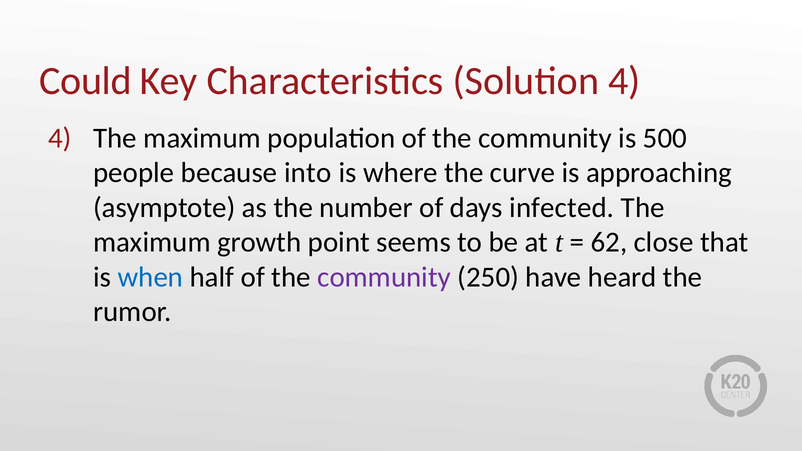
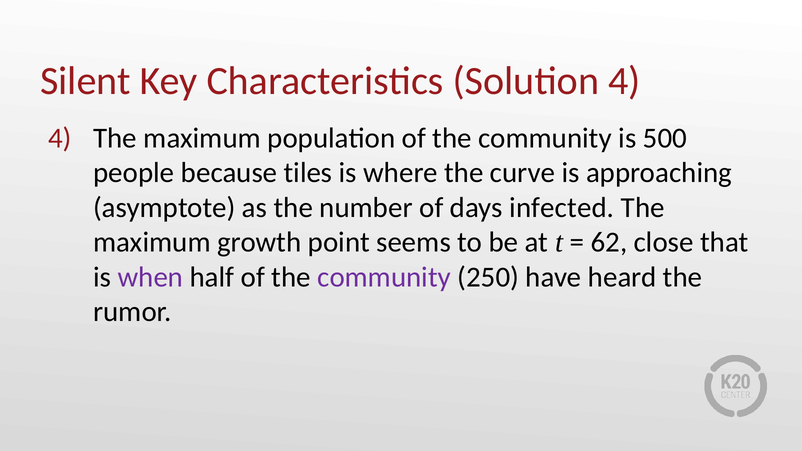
Could: Could -> Silent (85, 81)
into: into -> tiles (308, 173)
when colour: blue -> purple (150, 277)
